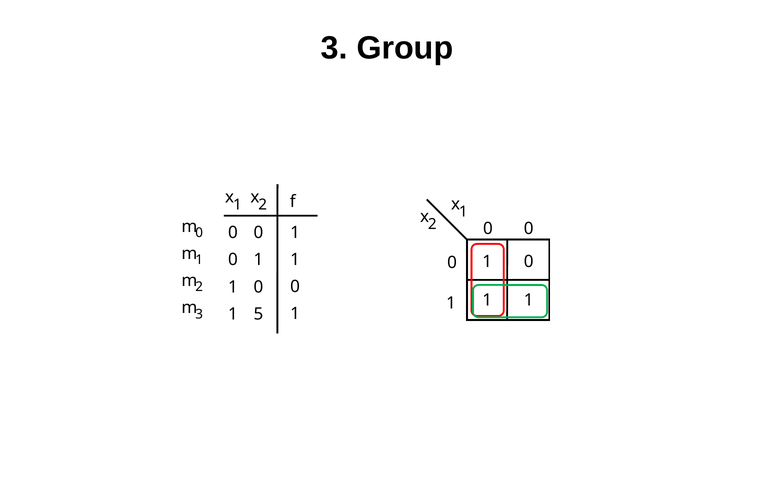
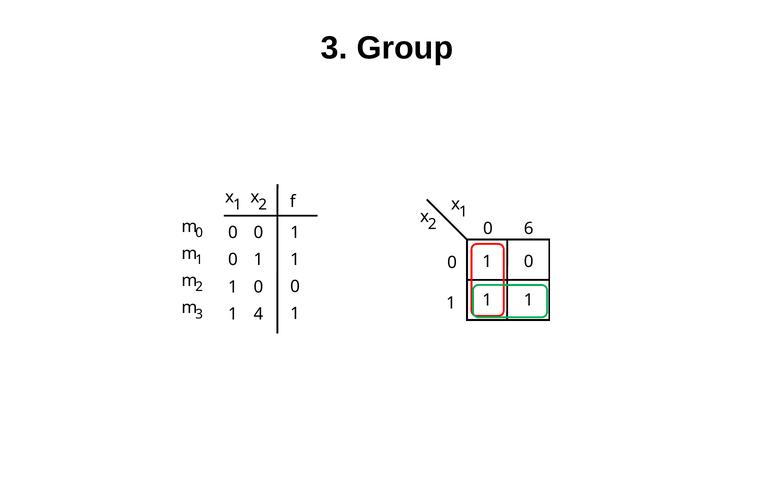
0: 0 -> 6 (529, 228)
5: 5 -> 4 (258, 314)
